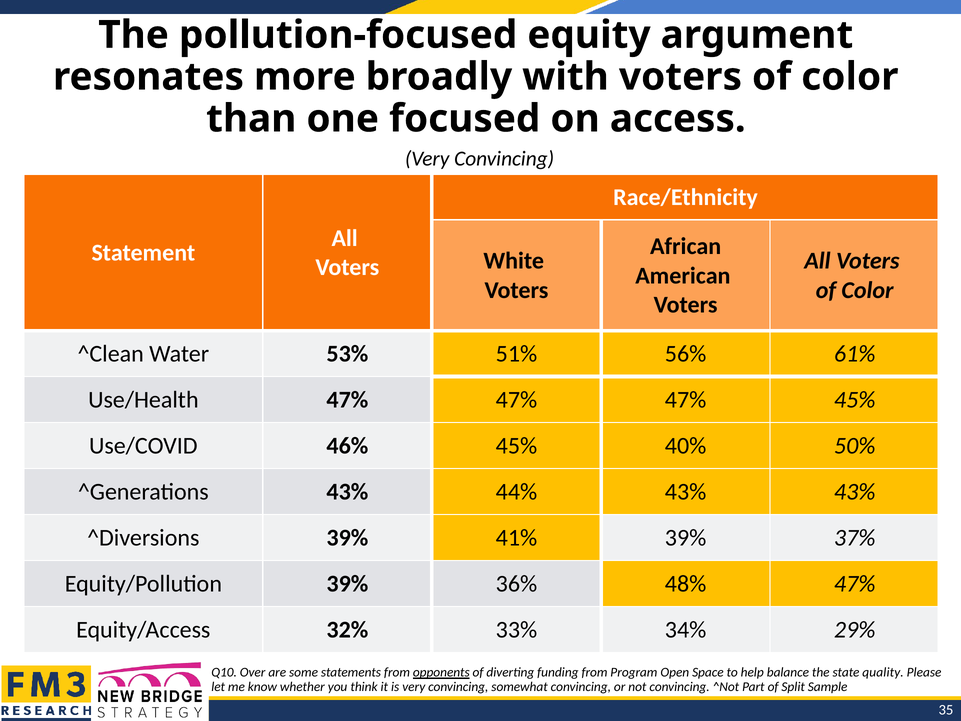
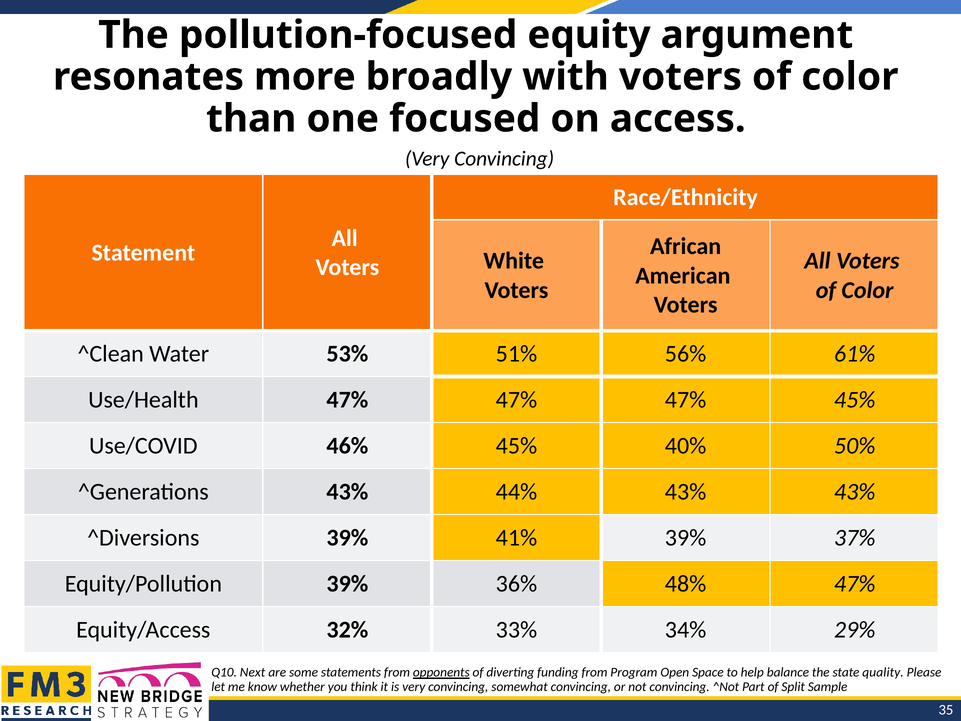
Over: Over -> Next (253, 672)
